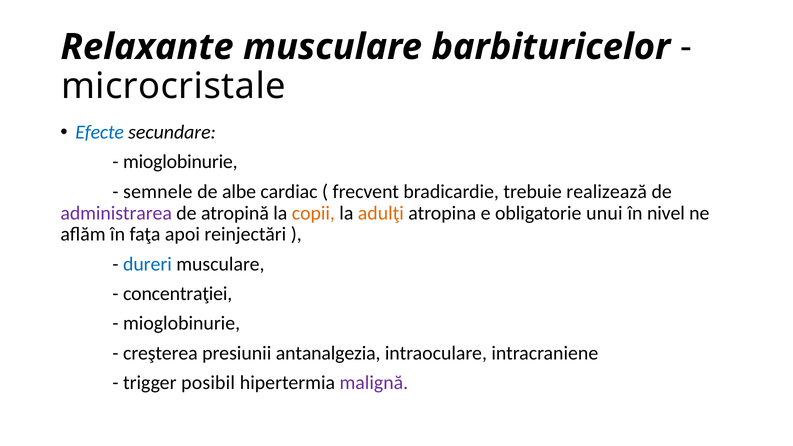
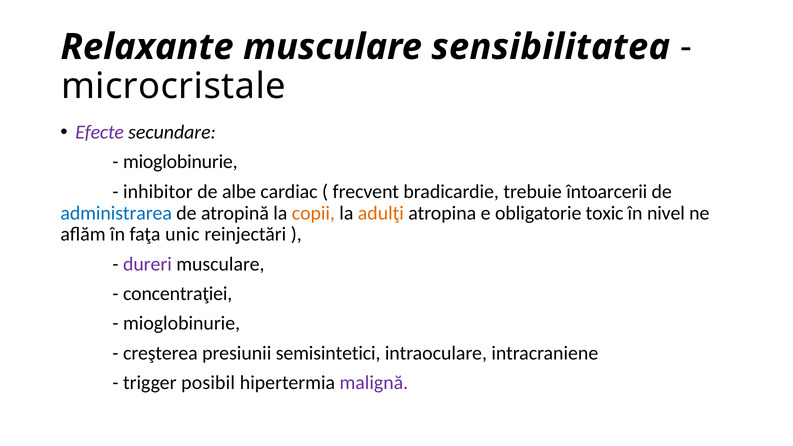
barbituricelor: barbituricelor -> sensibilitatea (551, 47)
Efecte colour: blue -> purple (100, 132)
semnele: semnele -> inhibitor (158, 192)
realizează: realizează -> întoarcerii (607, 192)
administrarea colour: purple -> blue (116, 213)
unui: unui -> toxic (605, 213)
apoi: apoi -> unic (182, 234)
dureri colour: blue -> purple (147, 264)
antanalgezia: antanalgezia -> semisintetici (328, 353)
